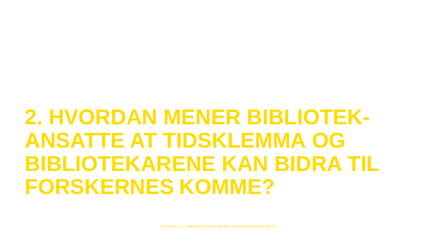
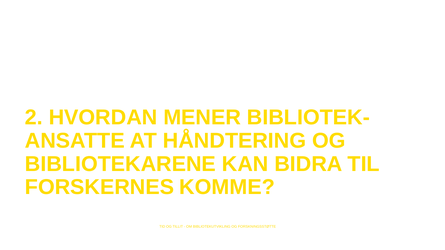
TIDSKLEMMA: TIDSKLEMMA -> HÅNDTERING (235, 141)
